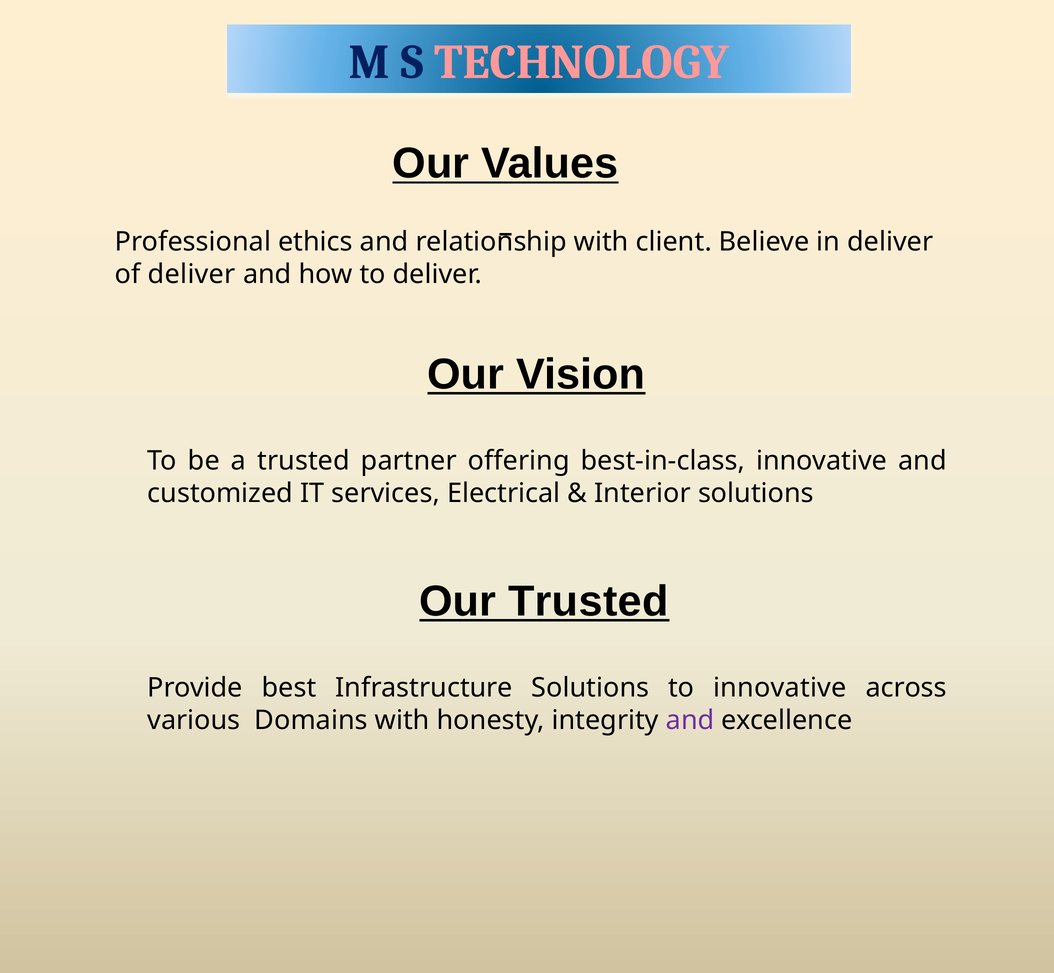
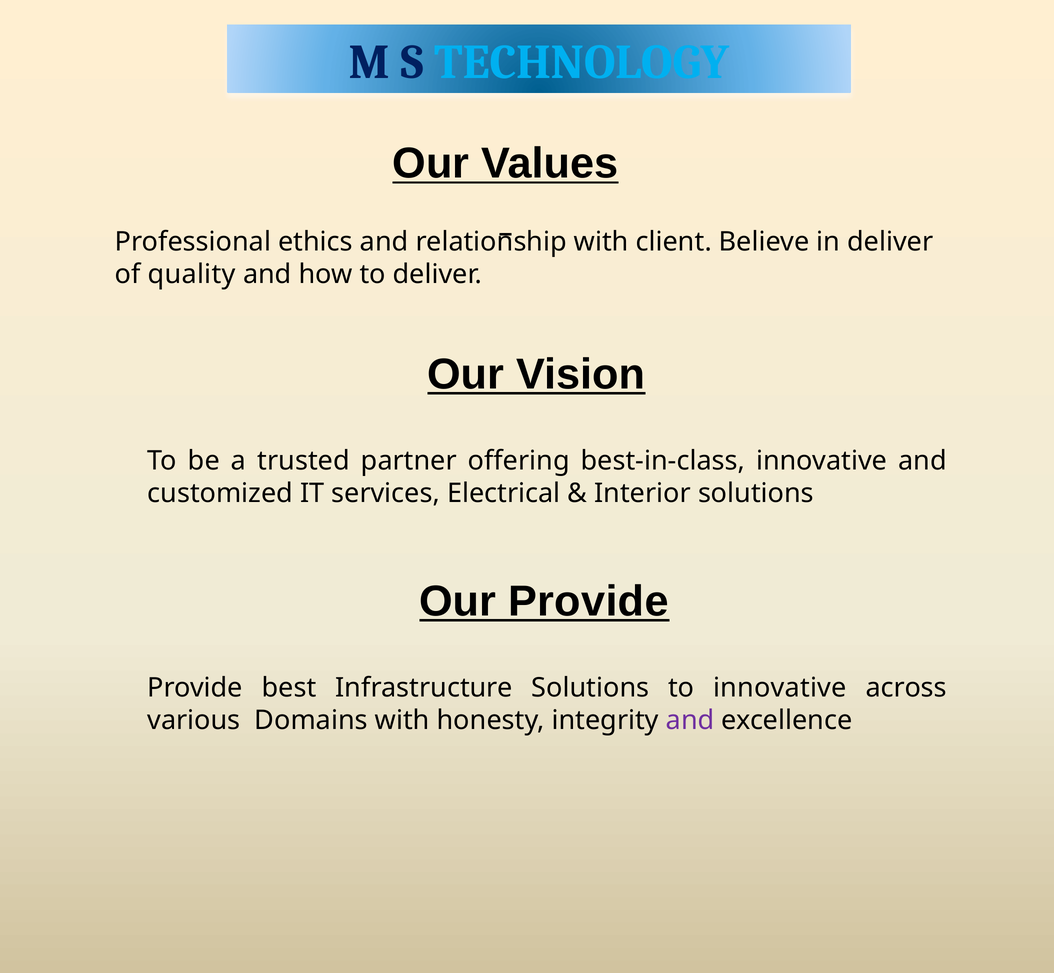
TECHNOLOGY colour: pink -> light blue (582, 62)
of deliver: deliver -> quality (192, 274)
Our Trusted: Trusted -> Provide (588, 601)
